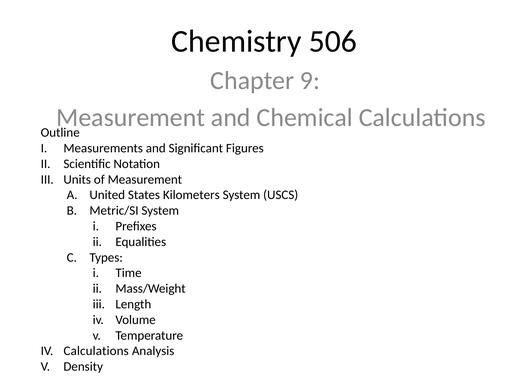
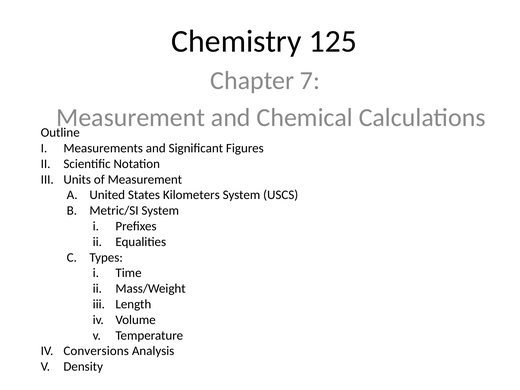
506: 506 -> 125 (333, 41)
9: 9 -> 7 (310, 81)
Calculations: Calculations -> Conversions (96, 351)
